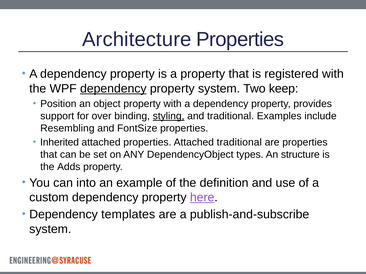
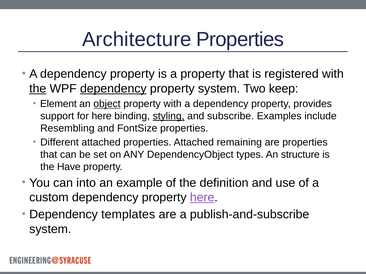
the underline: none -> present (38, 89)
Position: Position -> Element (58, 104)
object underline: none -> present (107, 104)
for over: over -> here (102, 116)
and traditional: traditional -> subscribe (231, 116)
Inherited: Inherited -> Different (59, 143)
Attached traditional: traditional -> remaining (239, 143)
Adds: Adds -> Have (69, 167)
